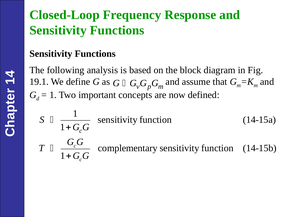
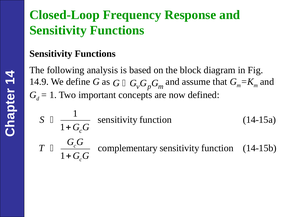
19.1: 19.1 -> 14.9 (39, 82)
